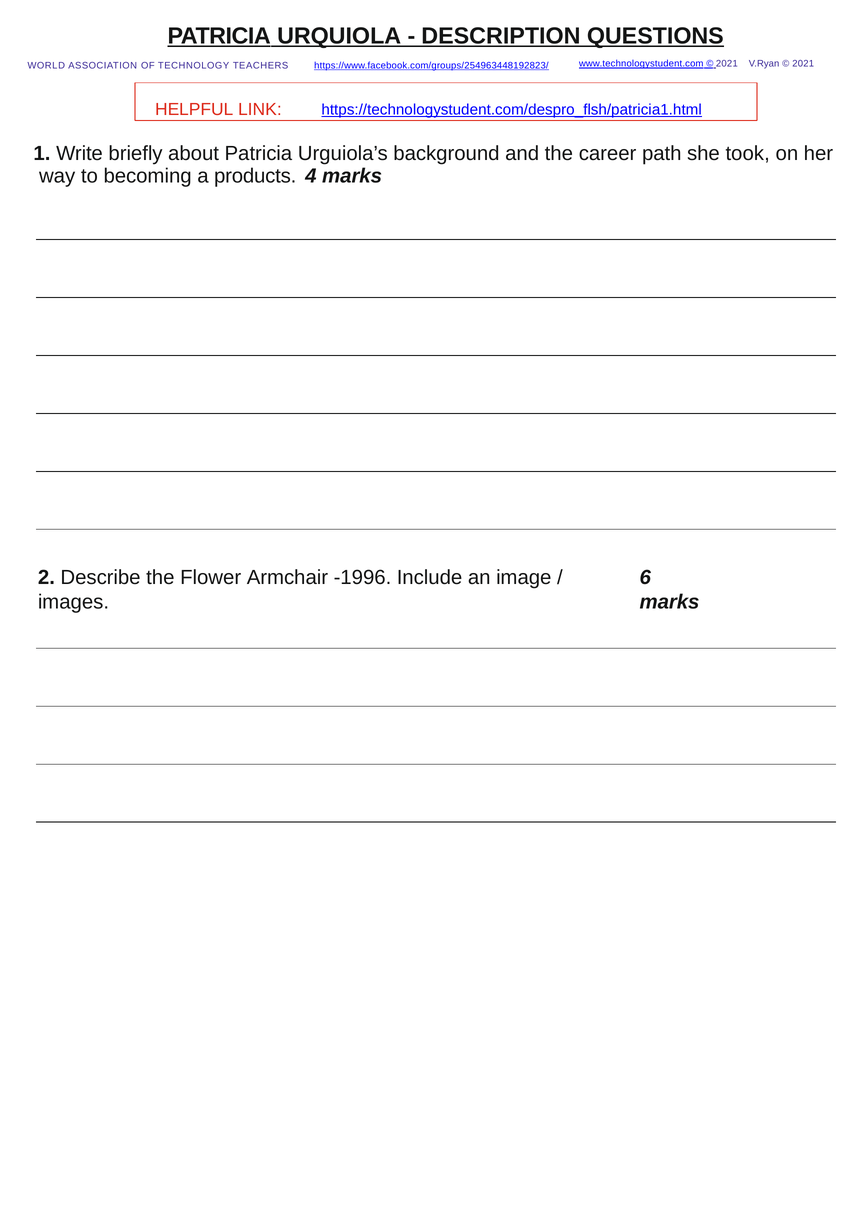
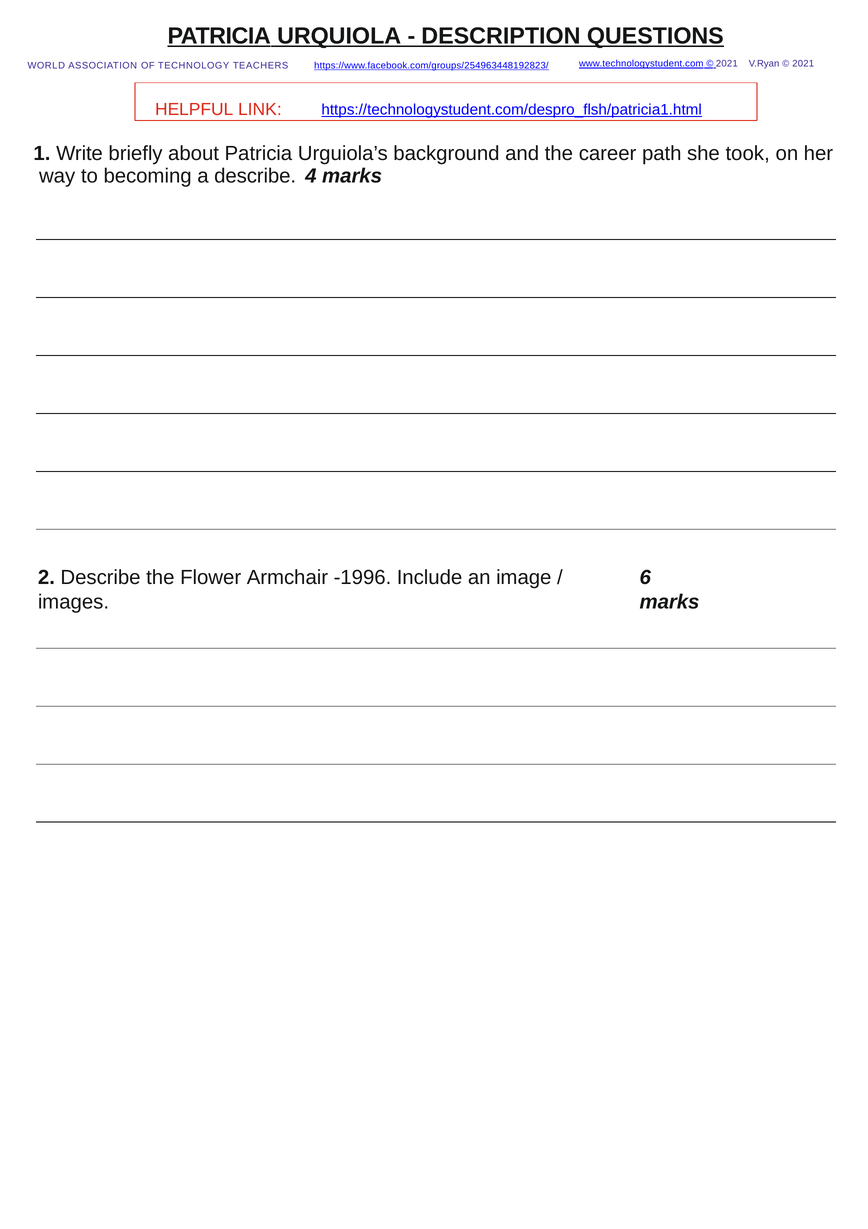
a products: products -> describe (255, 176)
